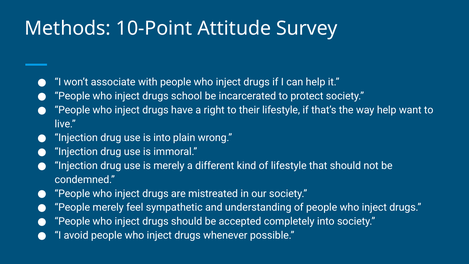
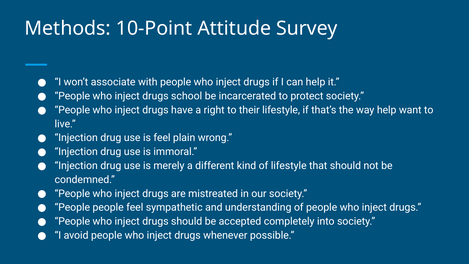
is into: into -> feel (162, 138)
People merely: merely -> people (108, 207)
